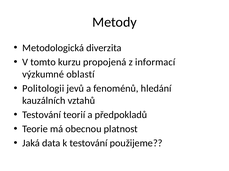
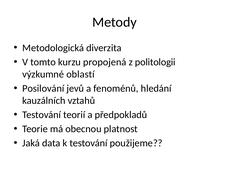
informací: informací -> politologii (155, 62)
Politologii: Politologii -> Posilování (43, 89)
